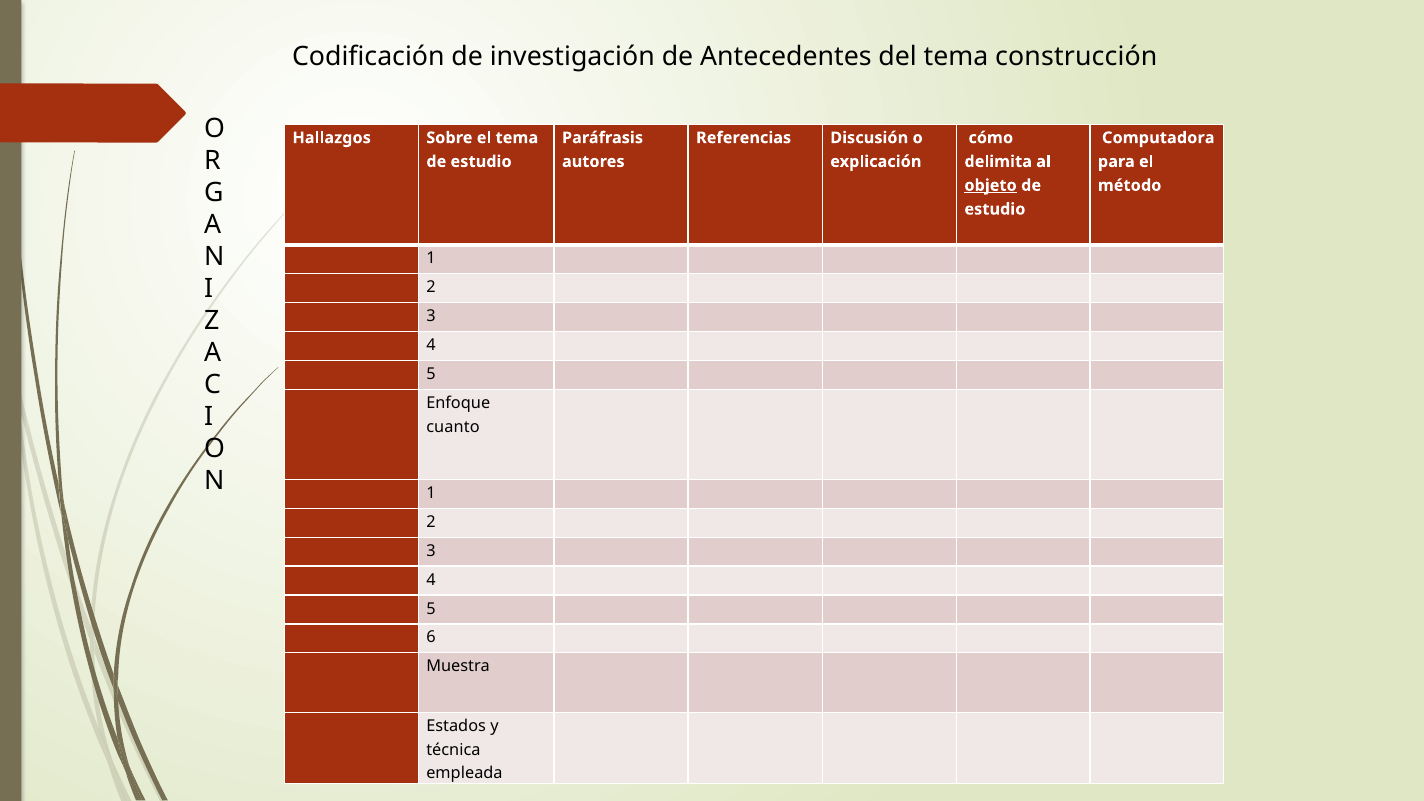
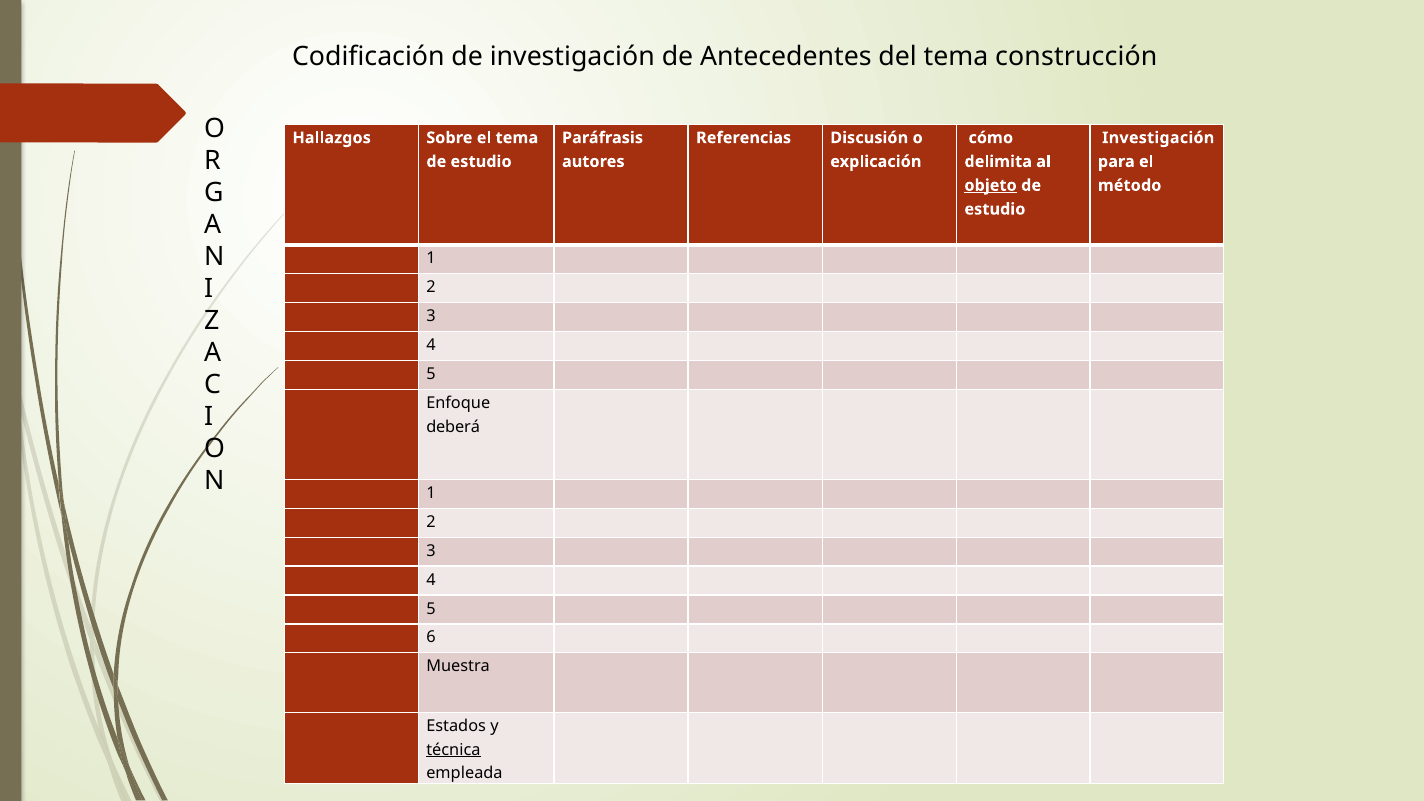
Computadora: Computadora -> Investigación (1158, 138)
cuanto: cuanto -> deberá (453, 427)
técnica underline: none -> present (453, 750)
